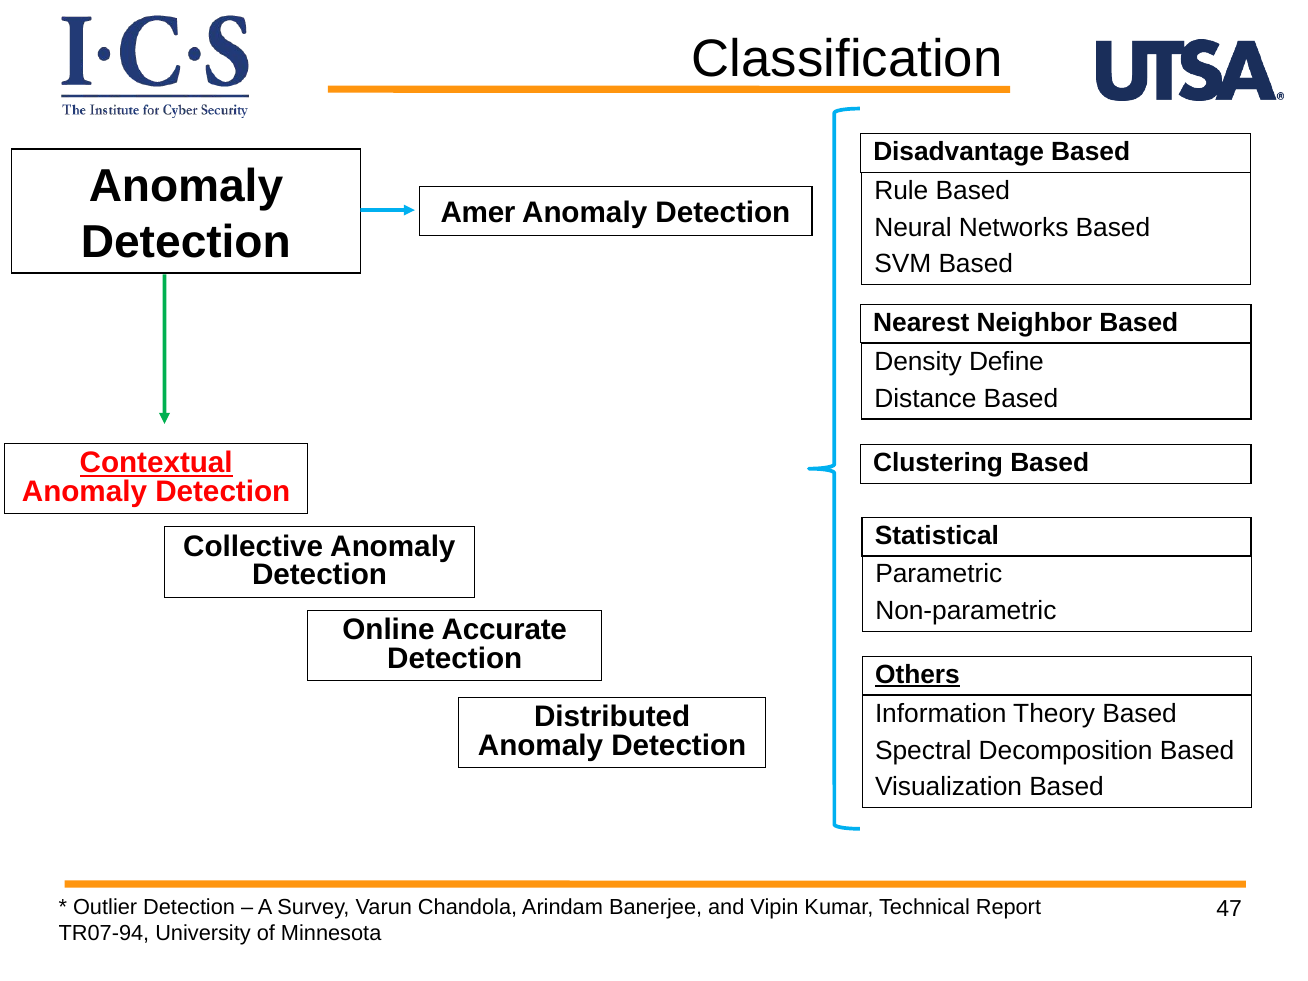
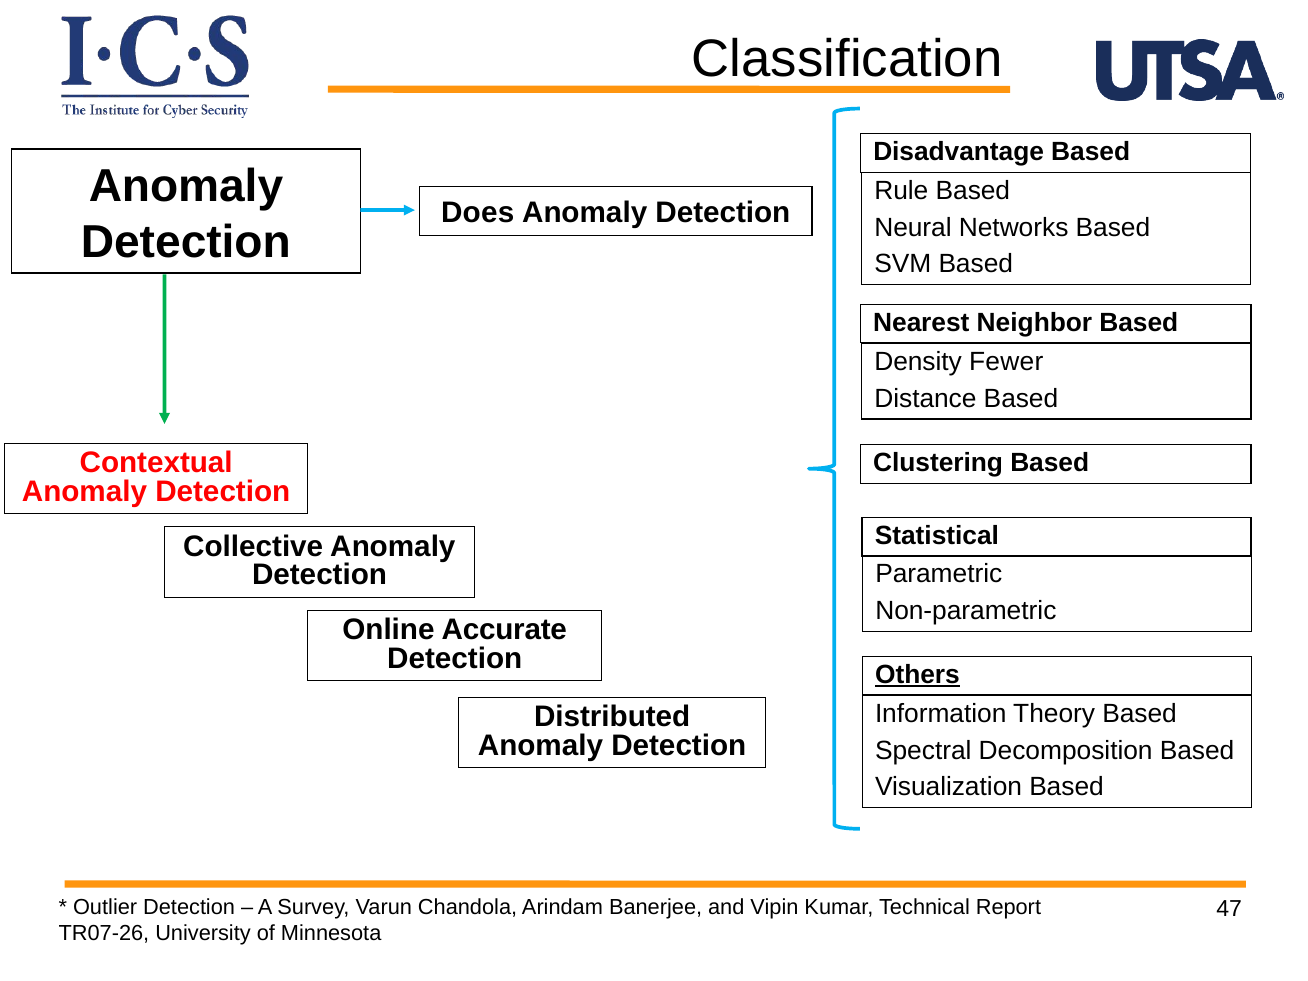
Amer: Amer -> Does (478, 213)
Define: Define -> Fewer (1006, 362)
Contextual underline: present -> none (156, 463)
TR07-94: TR07-94 -> TR07-26 (104, 933)
